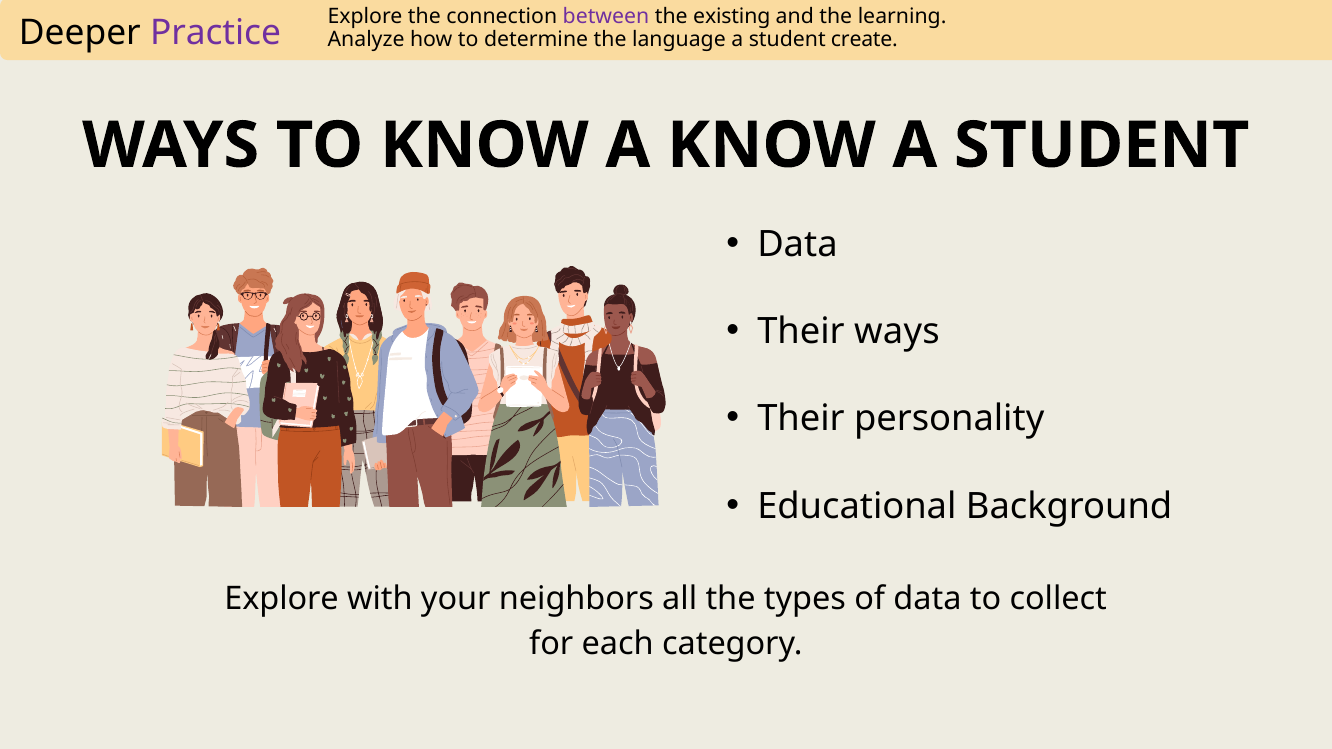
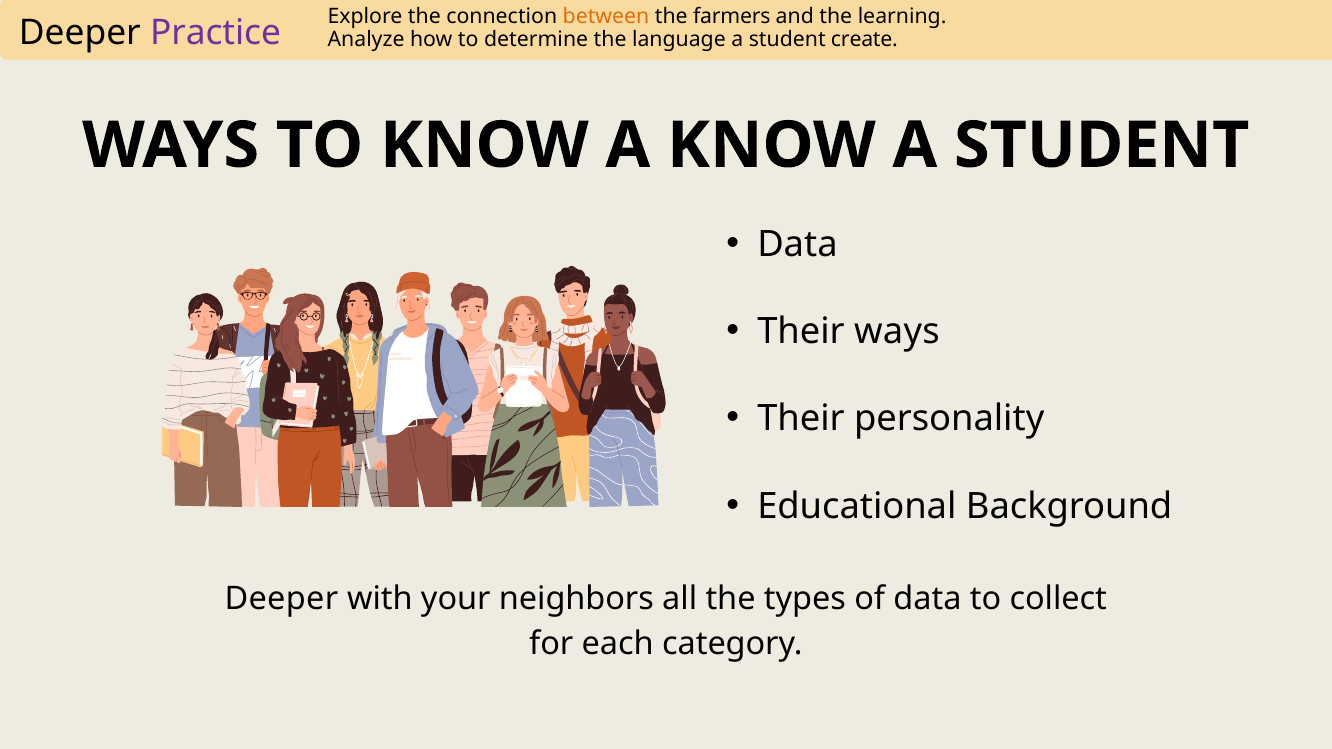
between colour: purple -> orange (606, 17)
existing: existing -> farmers (732, 17)
Explore: Explore -> Deeper (281, 599)
